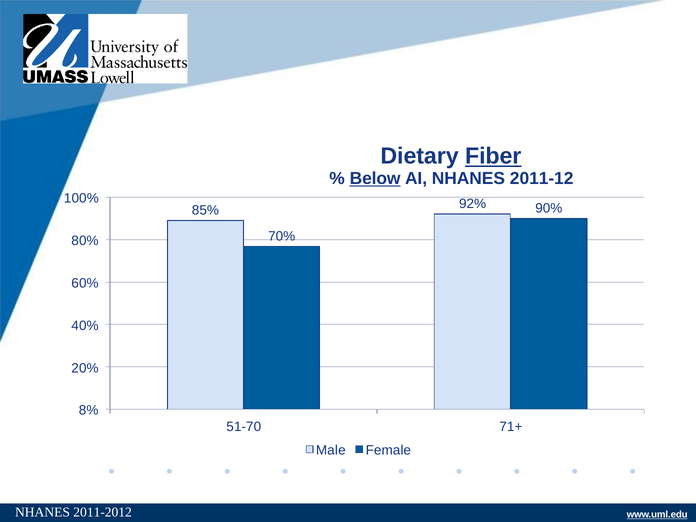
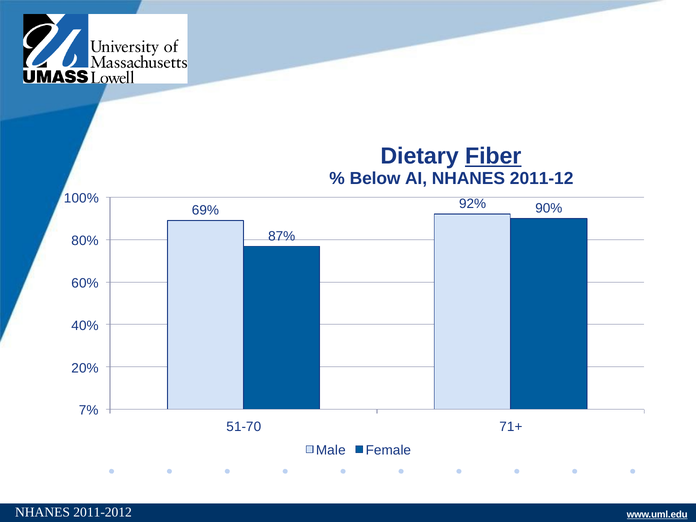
Below underline: present -> none (375, 178)
85%: 85% -> 69% (205, 210)
70%: 70% -> 87% (282, 236)
8%: 8% -> 7% (89, 410)
